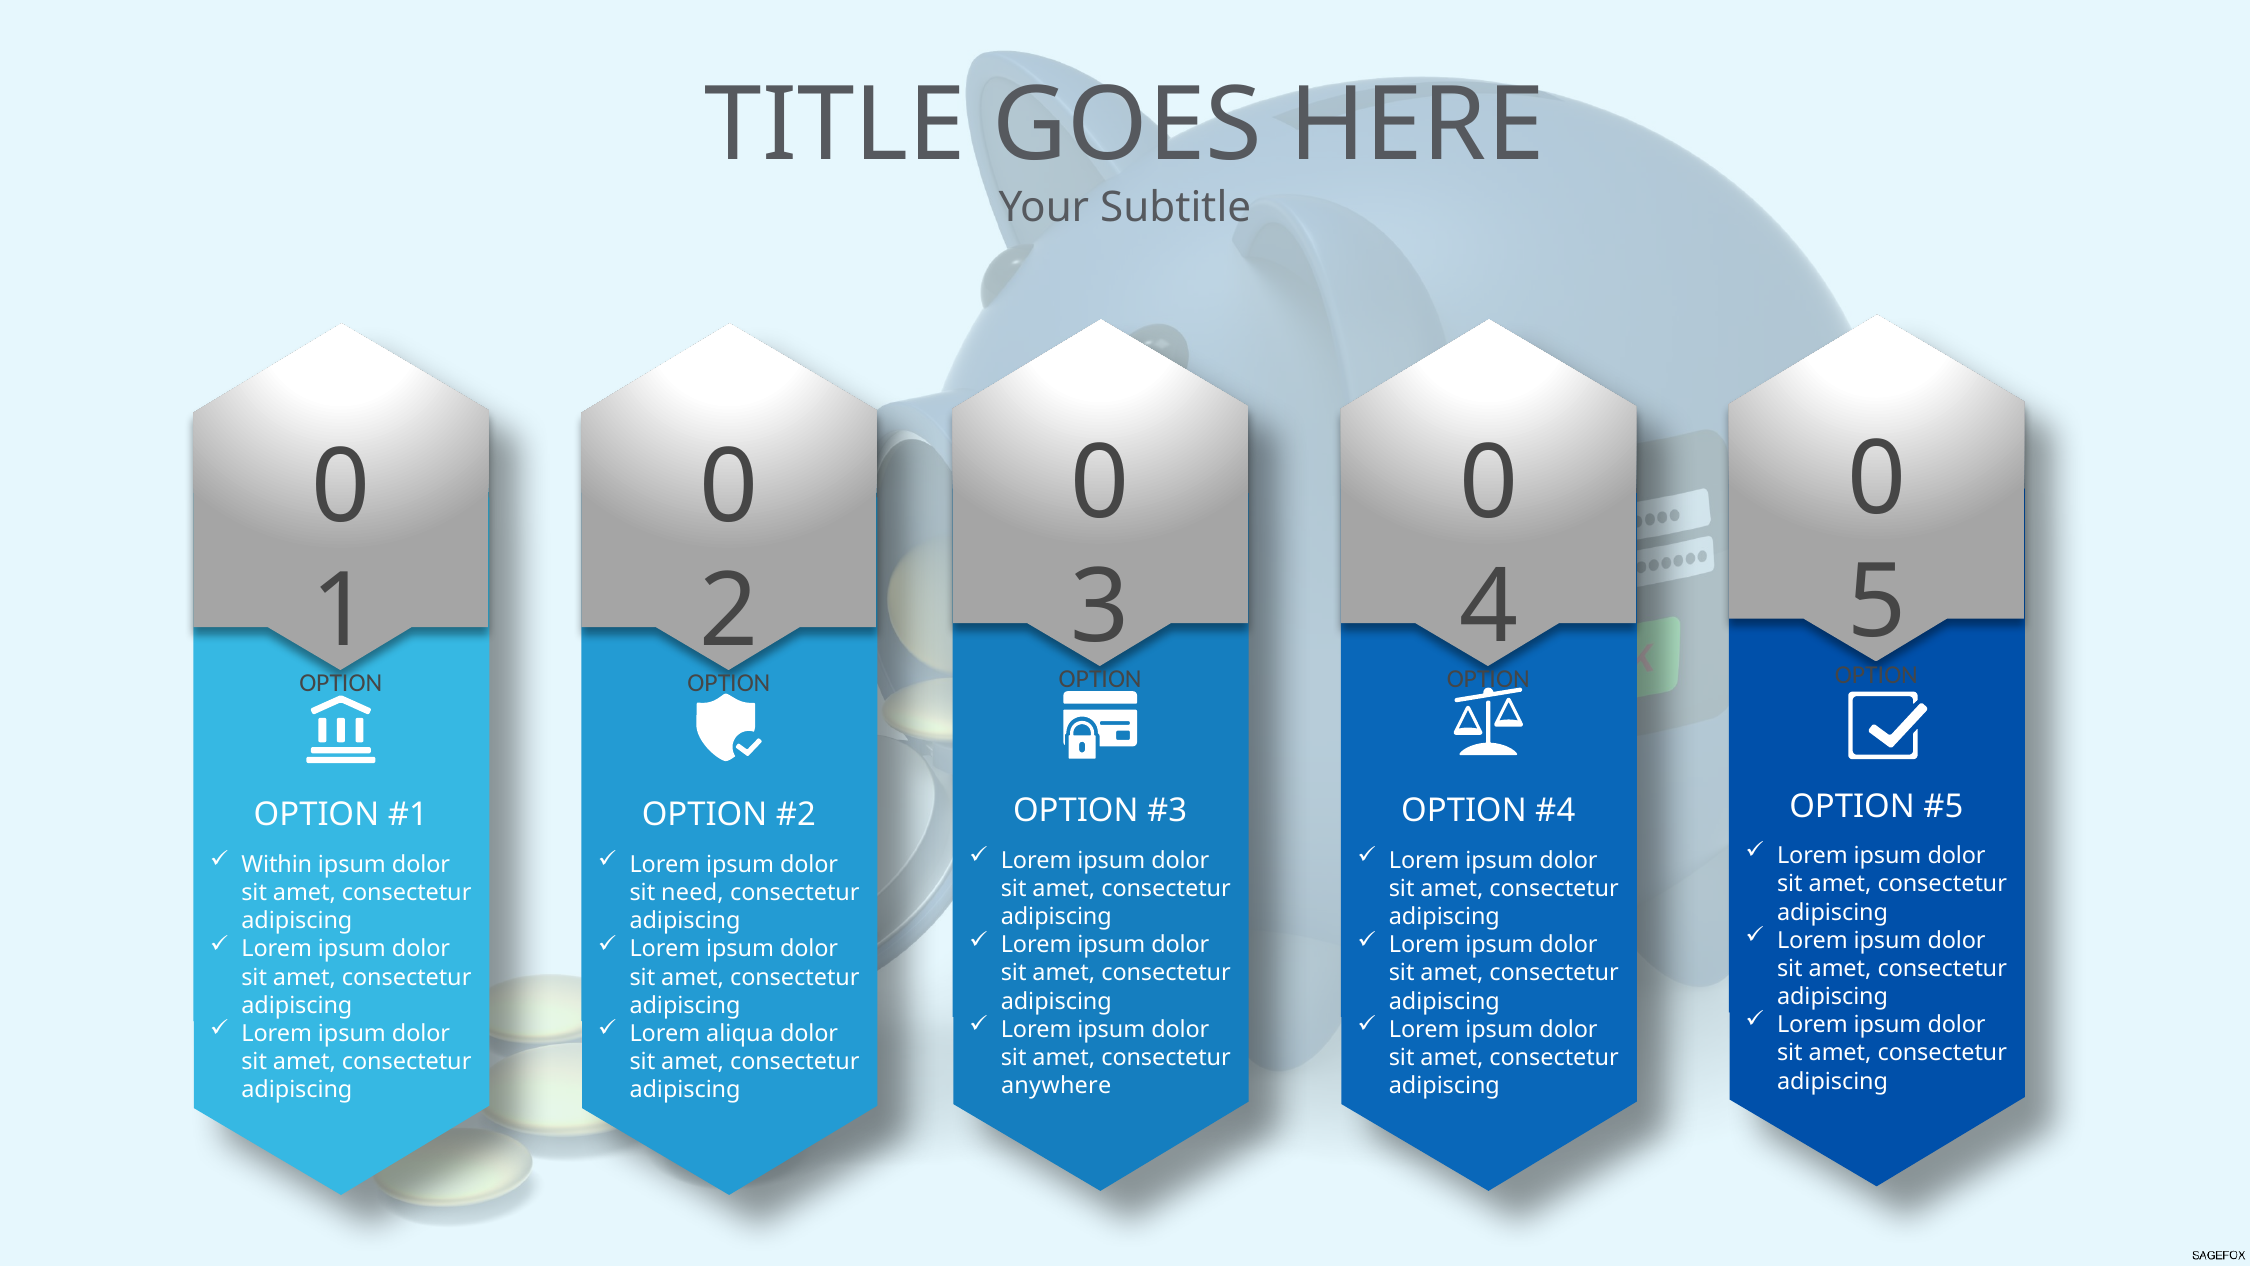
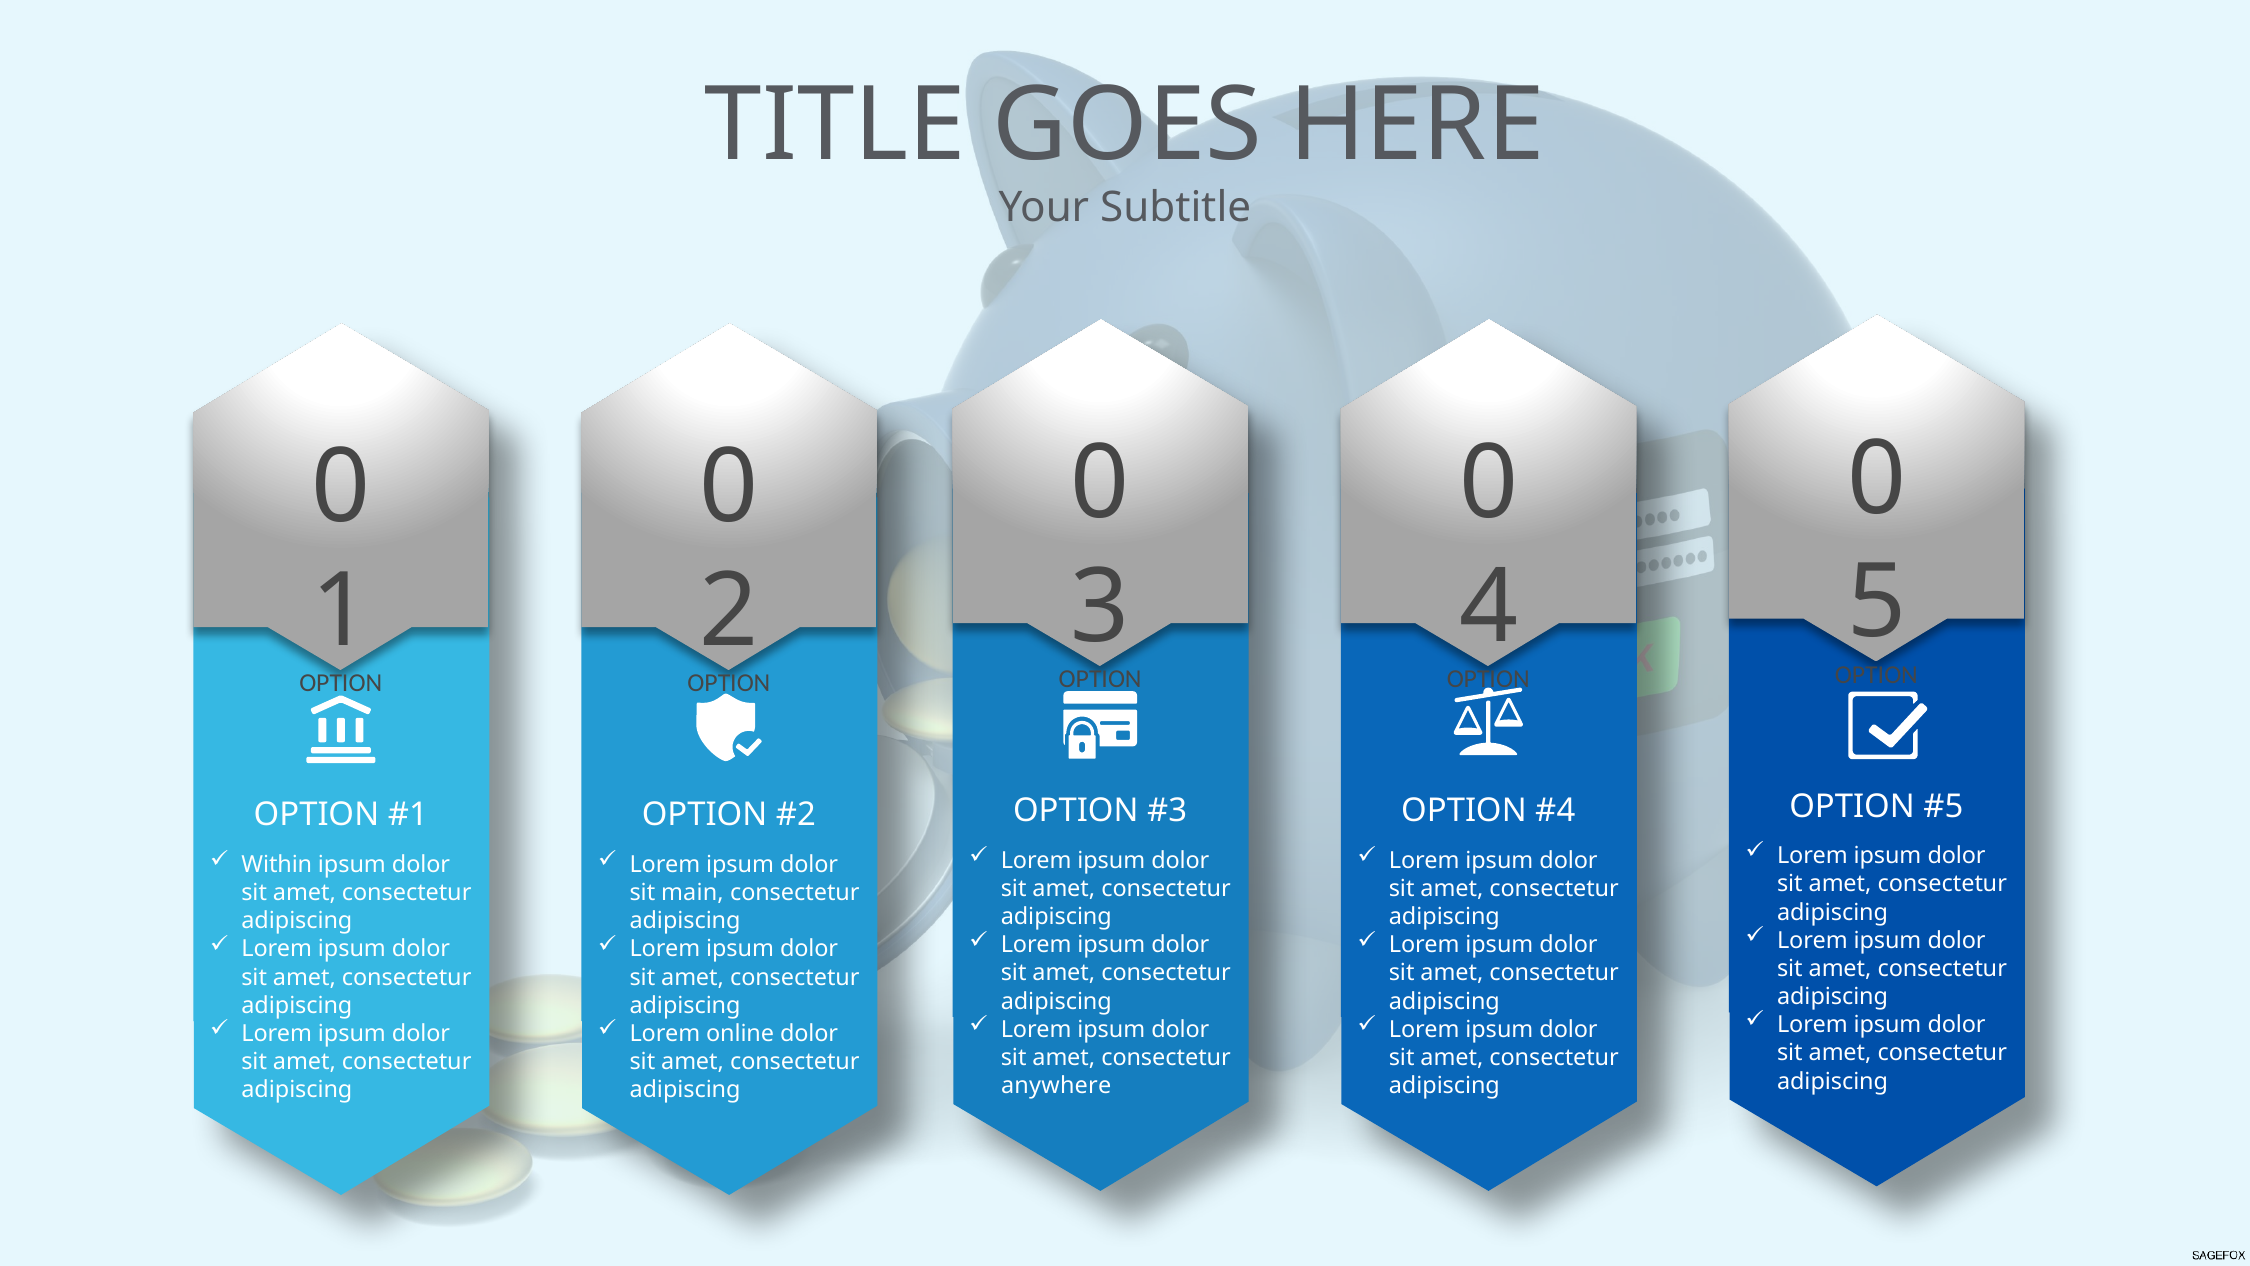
need: need -> main (692, 892)
aliqua: aliqua -> online (740, 1033)
